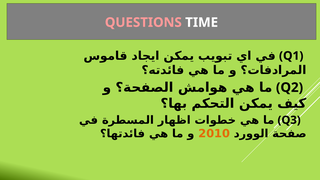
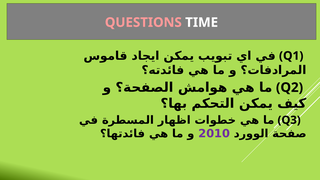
2010 colour: orange -> purple (214, 134)
